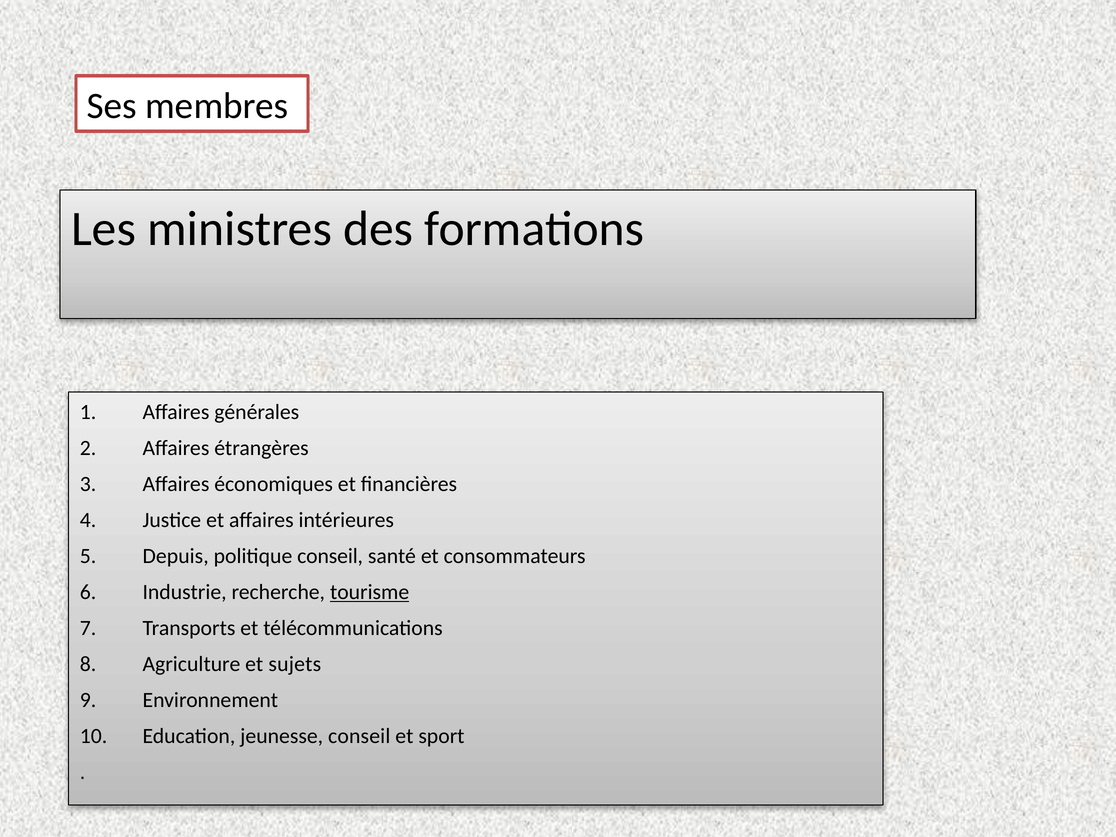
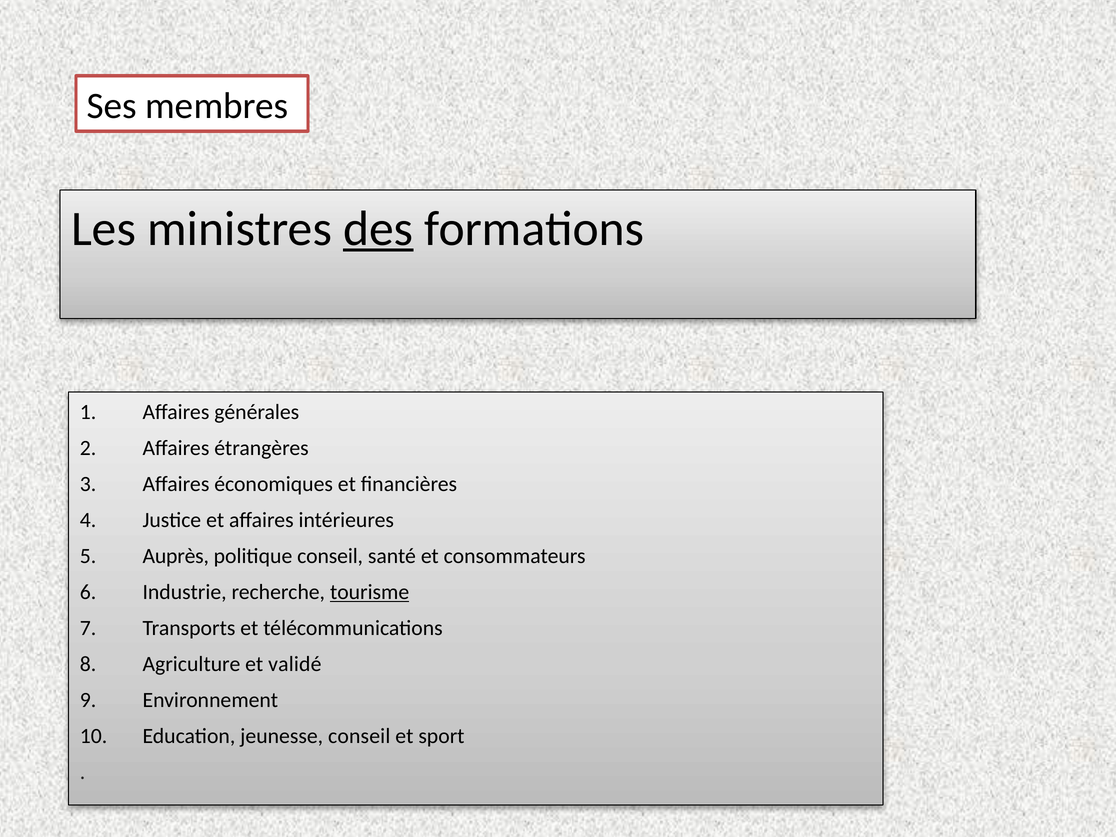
des underline: none -> present (378, 229)
Depuis: Depuis -> Auprès (176, 556)
sujets: sujets -> validé (295, 664)
